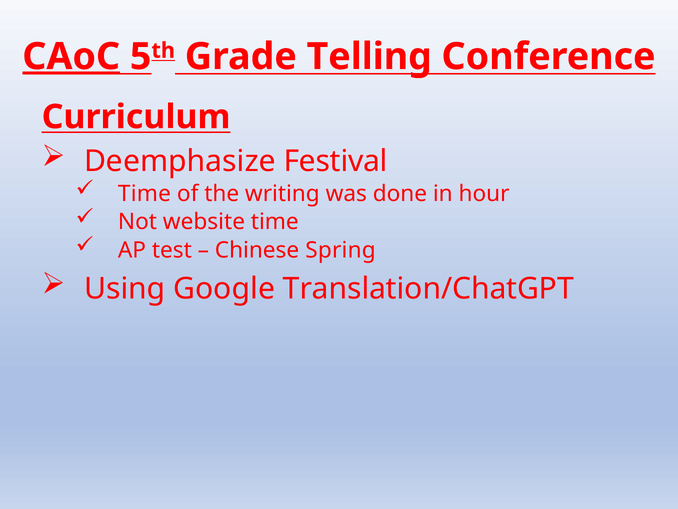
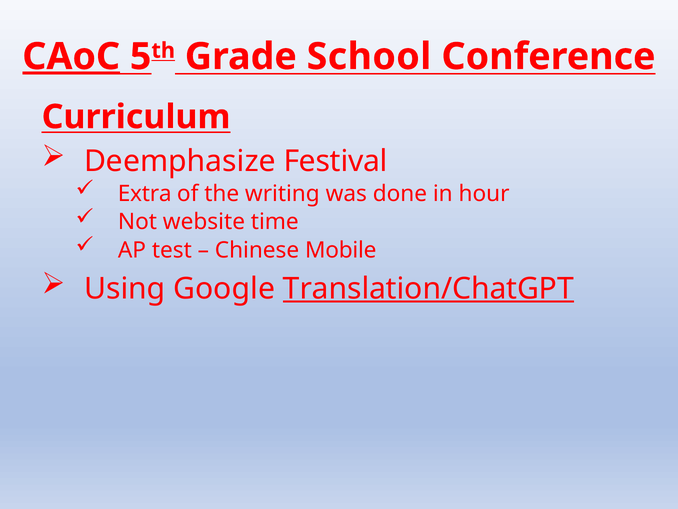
Telling: Telling -> School (369, 57)
Time: Time -> Extra (145, 193)
Spring: Spring -> Mobile (341, 250)
Translation/ChatGPT underline: none -> present (428, 288)
